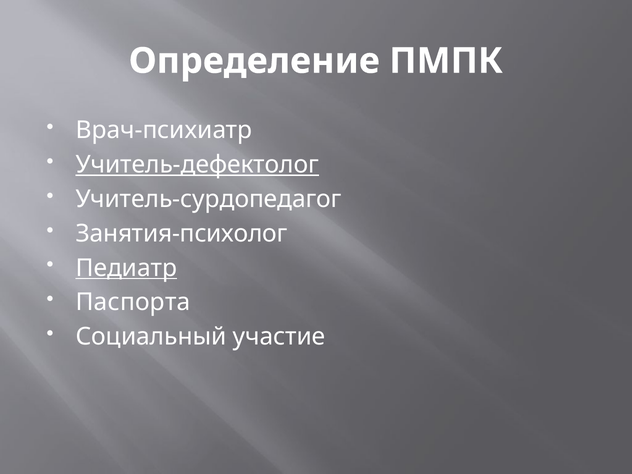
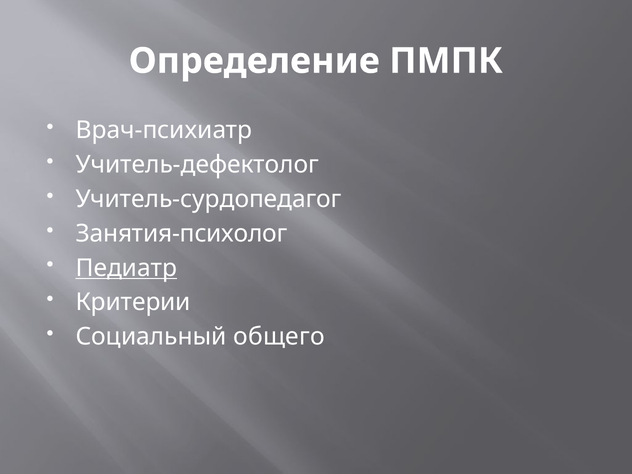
Учитель-дефектолог underline: present -> none (197, 165)
Паспорта: Паспорта -> Критерии (133, 302)
участие: участие -> общего (279, 337)
